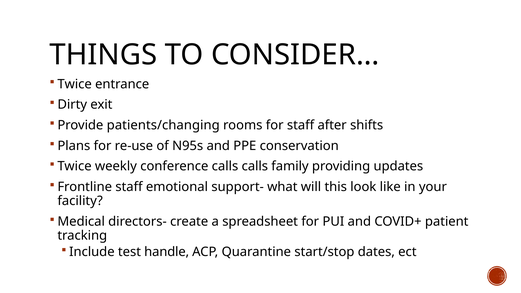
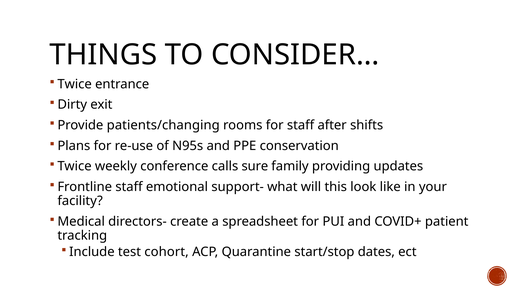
calls calls: calls -> sure (255, 166)
handle: handle -> cohort (167, 252)
